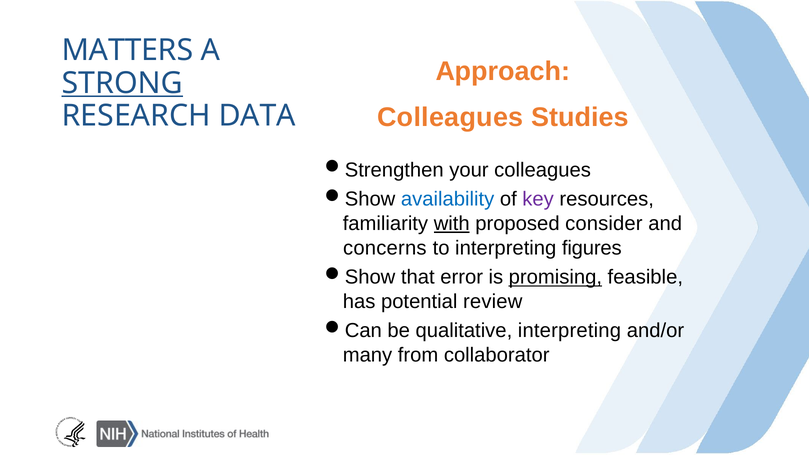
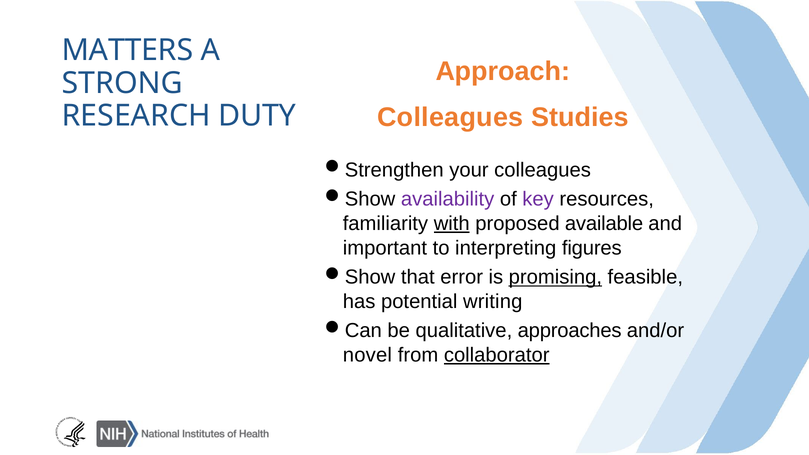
STRONG underline: present -> none (122, 83)
DATA: DATA -> DUTY (257, 116)
availability colour: blue -> purple (448, 199)
consider: consider -> available (604, 224)
concerns: concerns -> important (385, 248)
review: review -> writing (493, 301)
qualitative interpreting: interpreting -> approaches (570, 331)
many: many -> novel (367, 355)
collaborator underline: none -> present (497, 355)
